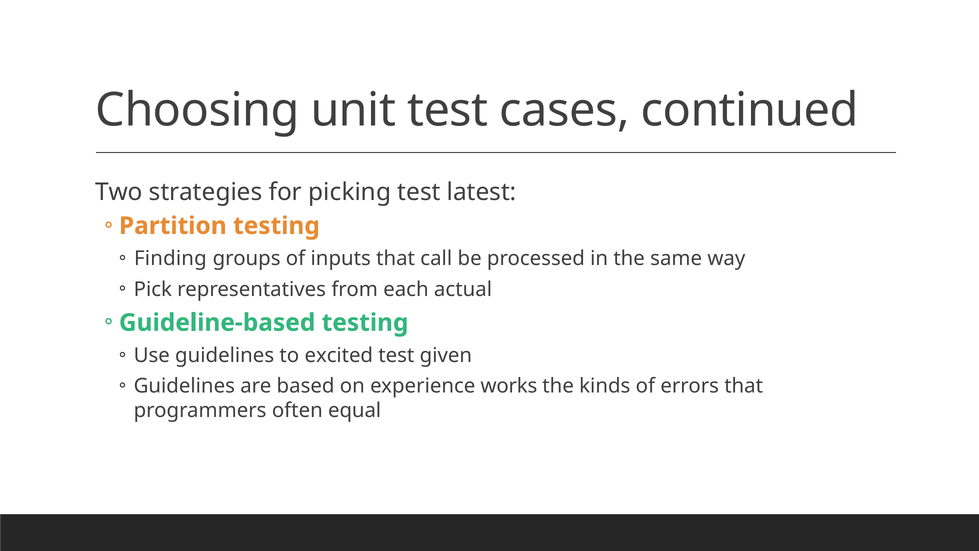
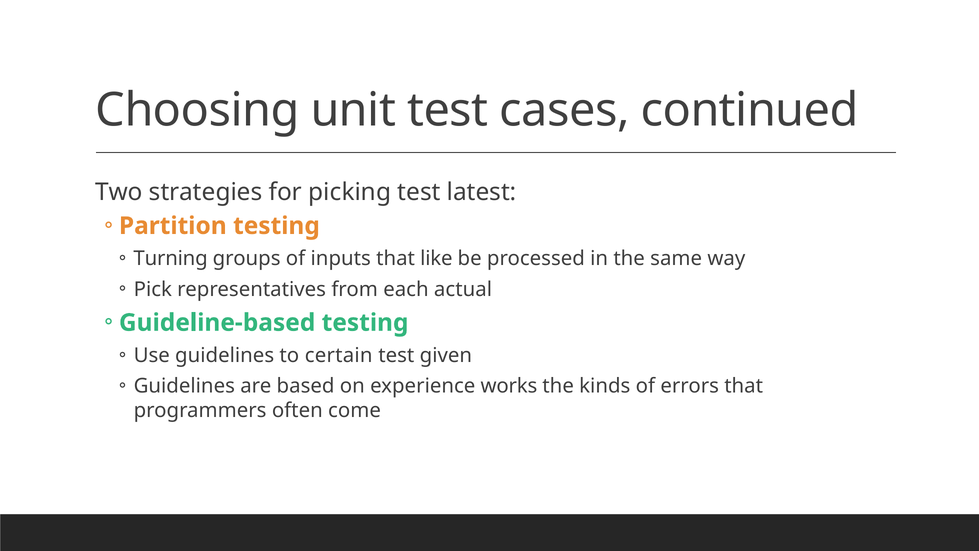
Finding: Finding -> Turning (171, 259)
call: call -> like (436, 259)
excited: excited -> certain (339, 355)
equal: equal -> come (355, 410)
